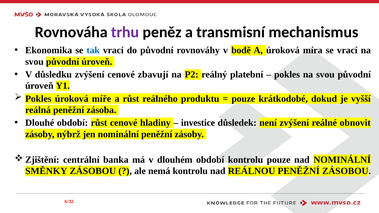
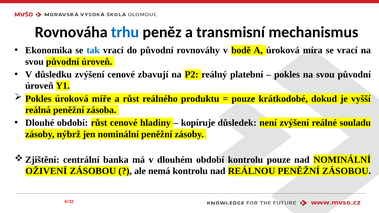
trhu colour: purple -> blue (125, 32)
investice: investice -> kopíruje (198, 123)
obnovit: obnovit -> souladu (355, 123)
SMĚNKY: SMĚNKY -> OŽIVENÍ (46, 171)
